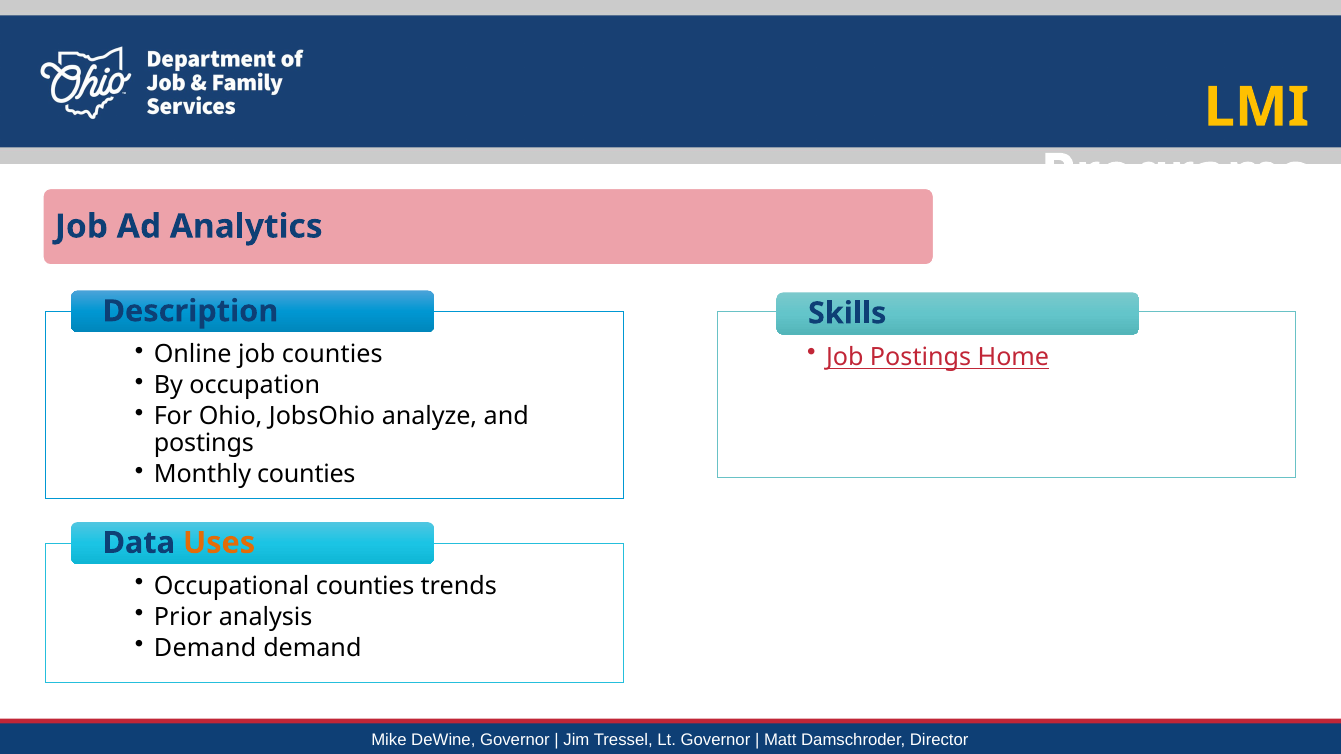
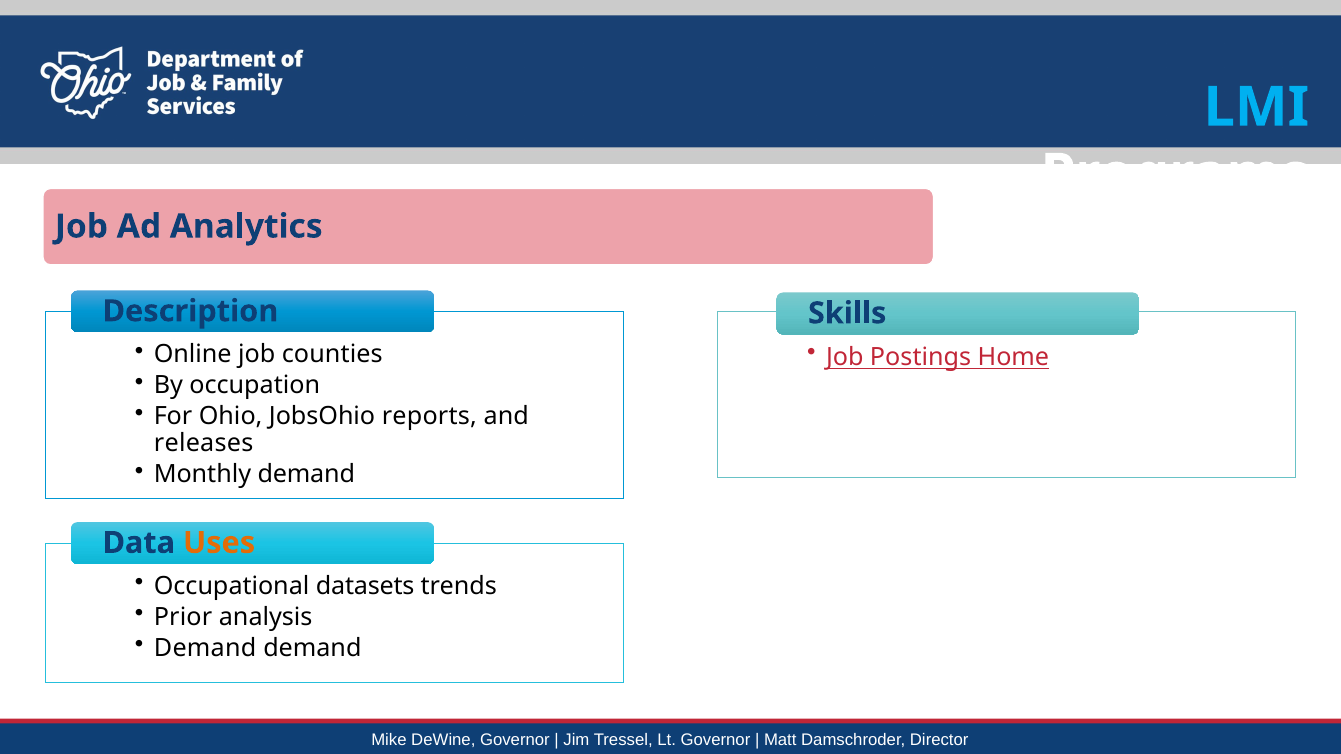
LMI colour: yellow -> light blue (1256, 107)
analyze: analyze -> reports (429, 417)
postings: postings -> releases (204, 444)
Monthly counties: counties -> demand (306, 475)
Occupational counties: counties -> datasets (365, 586)
